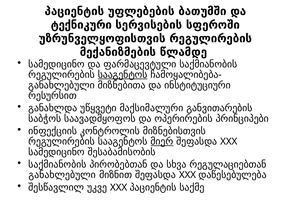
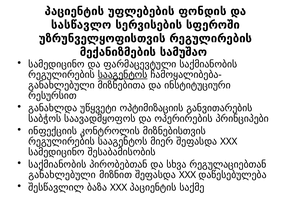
ბათუმში: ბათუმში -> ფონდის (202, 11)
ტექნიკური: ტექნიკური -> სასწავლო (81, 25)
წლამდე: წლამდე -> სამუშაო (184, 52)
მაქსიმალური: მაქსიმალური -> ოპტიმიზაციის (152, 108)
მიერ underline: present -> none (162, 142)
უკვე: უკვე -> ბაზა (97, 188)
